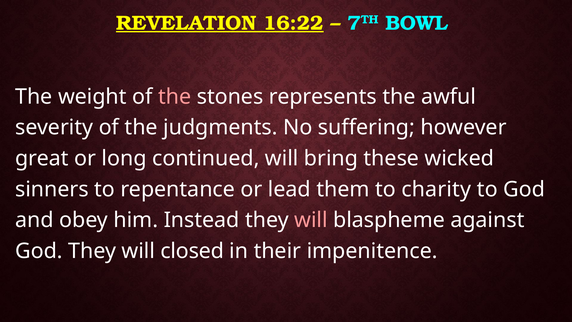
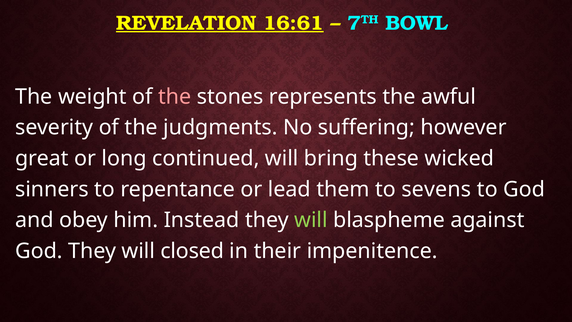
16:22: 16:22 -> 16:61 (293, 23)
charity: charity -> sevens (436, 189)
will colour: pink -> light green (311, 220)
